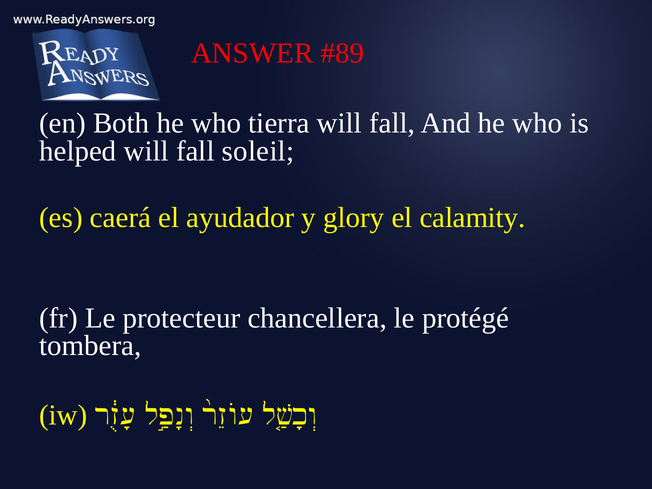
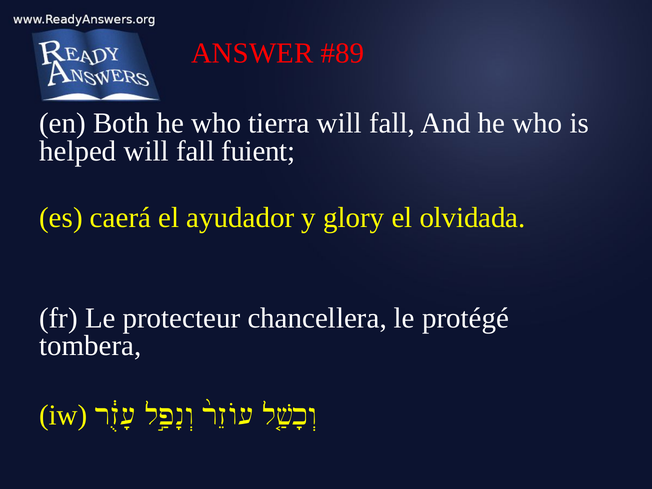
soleil: soleil -> fuient (258, 151)
calamity: calamity -> olvidada (472, 218)
